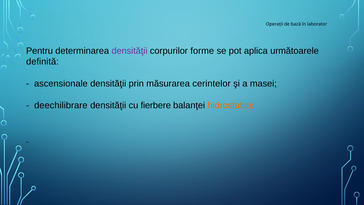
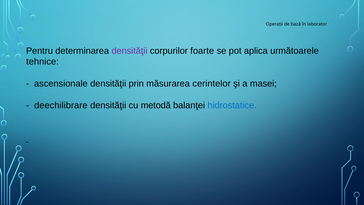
forme: forme -> foarte (202, 51)
definită: definită -> tehnice (42, 62)
fierbere: fierbere -> metodă (156, 105)
hidrostatice colour: orange -> blue (232, 105)
